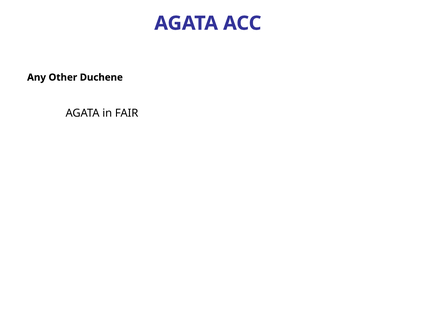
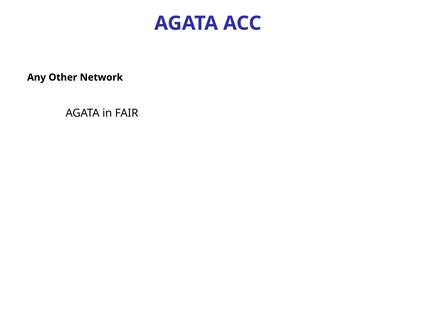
Duchene: Duchene -> Network (101, 78)
